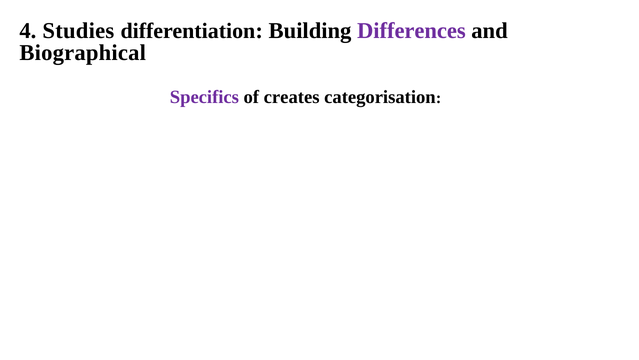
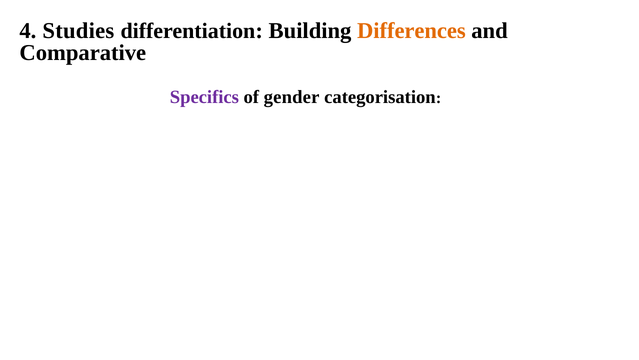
Differences colour: purple -> orange (411, 31)
Biographical: Biographical -> Comparative (83, 53)
creates: creates -> gender (292, 97)
